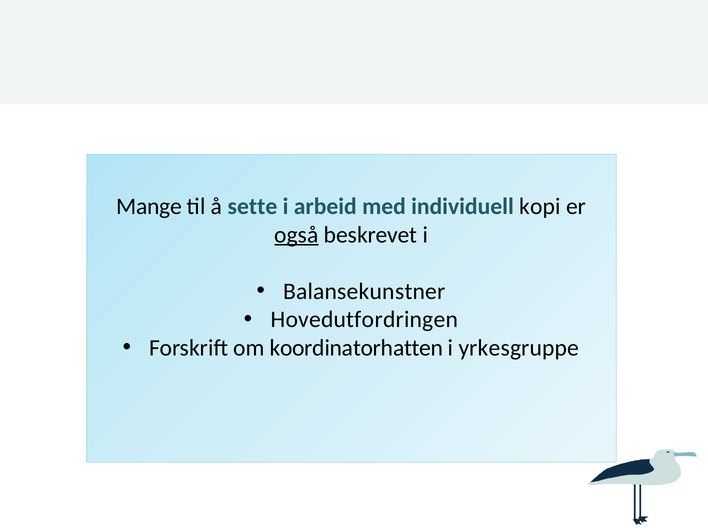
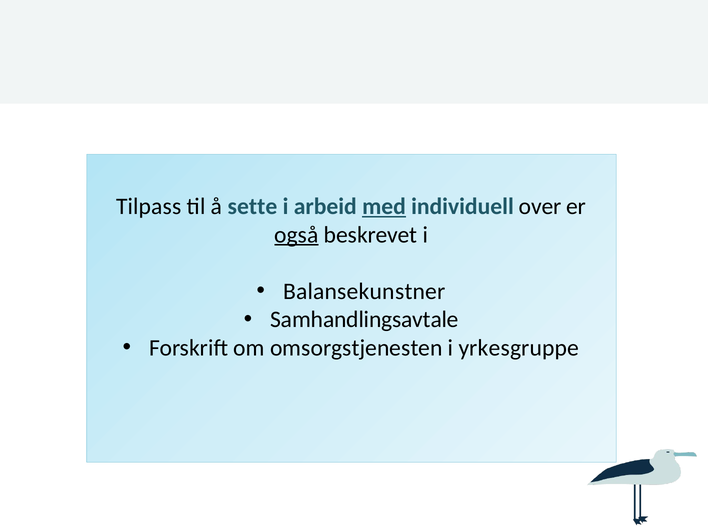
Mange: Mange -> Tilpass (149, 206)
med underline: none -> present (384, 206)
kopi: kopi -> over (540, 206)
Hovedutfordringen: Hovedutfordringen -> Samhandlingsavtale (365, 320)
koordinatorhatten: koordinatorhatten -> omsorgstjenesten (356, 348)
